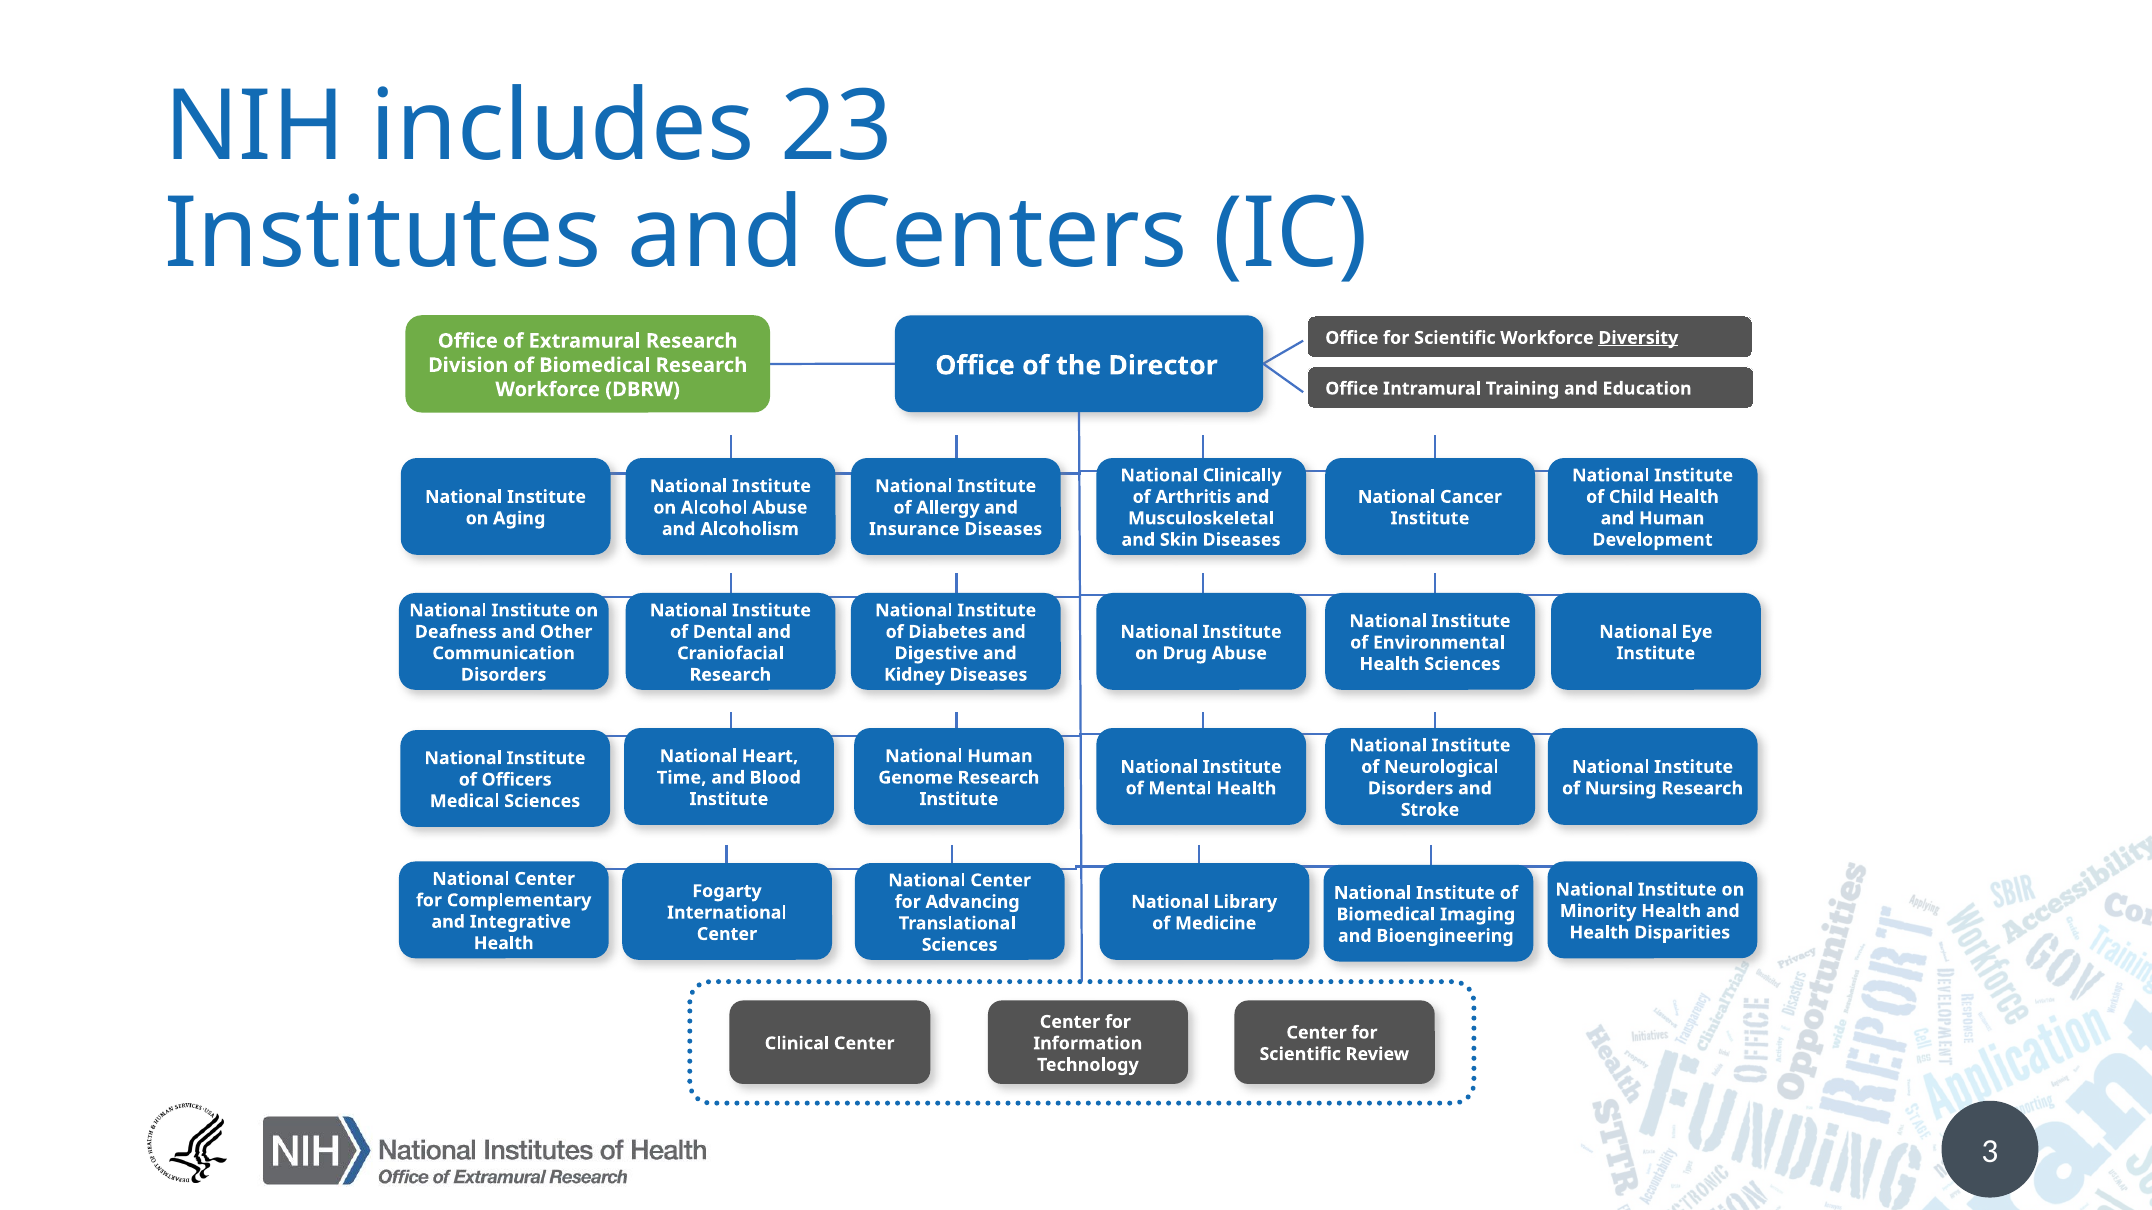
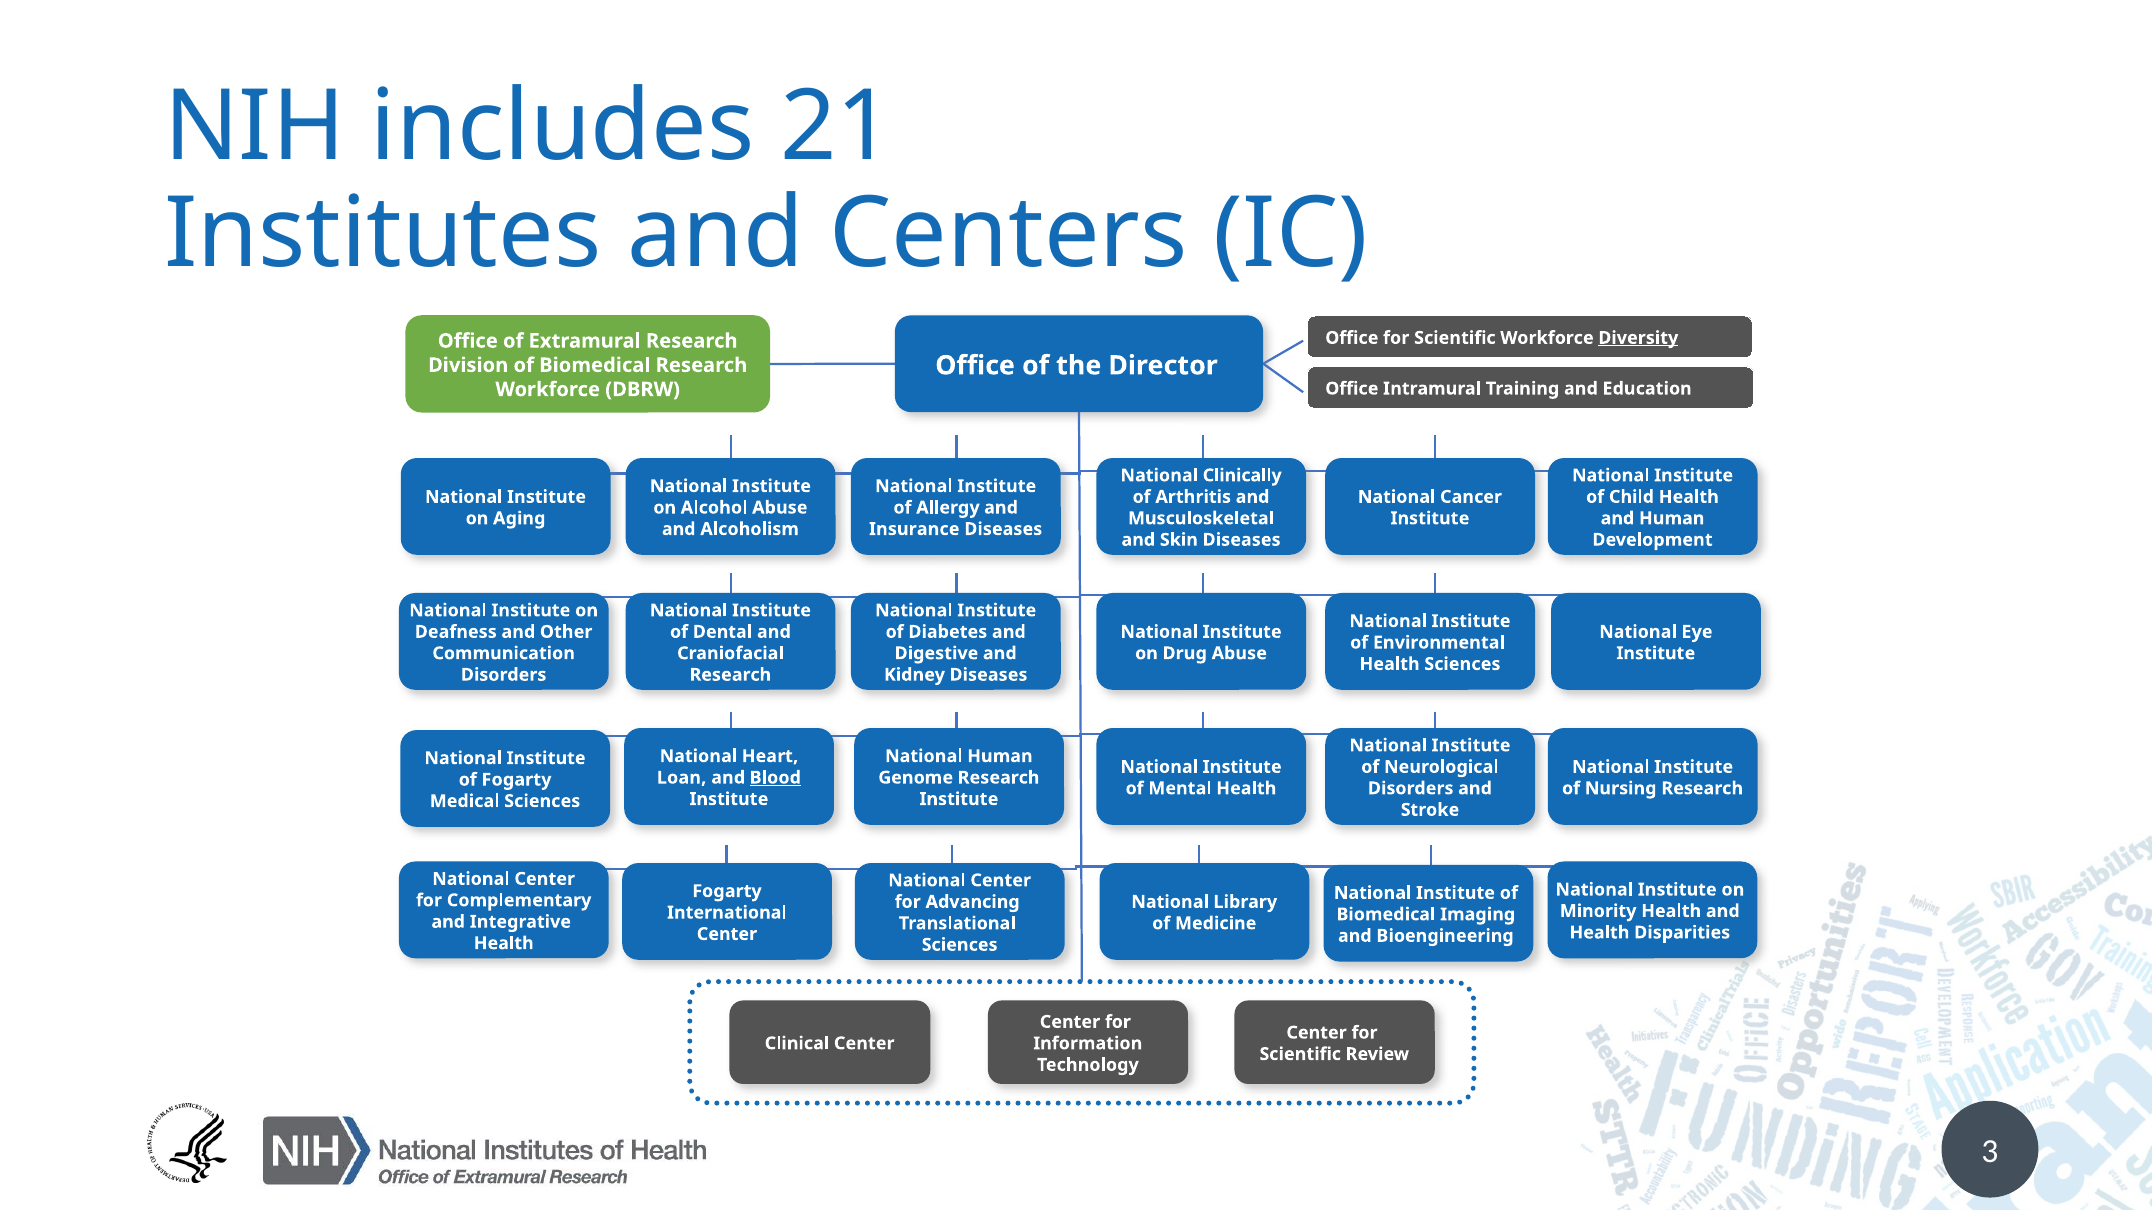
23: 23 -> 21 (837, 127)
Time: Time -> Loan (682, 778)
Blood underline: none -> present (775, 778)
of Officers: Officers -> Fogarty (517, 780)
